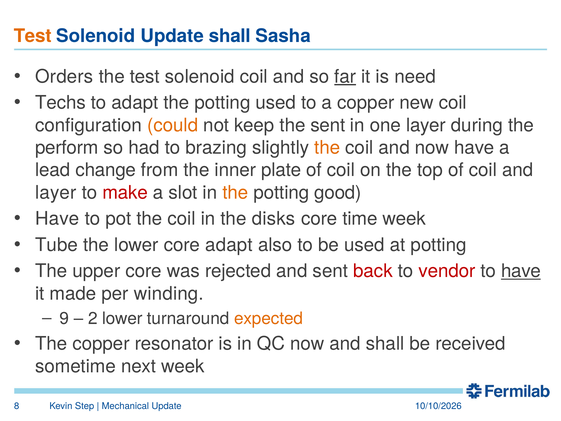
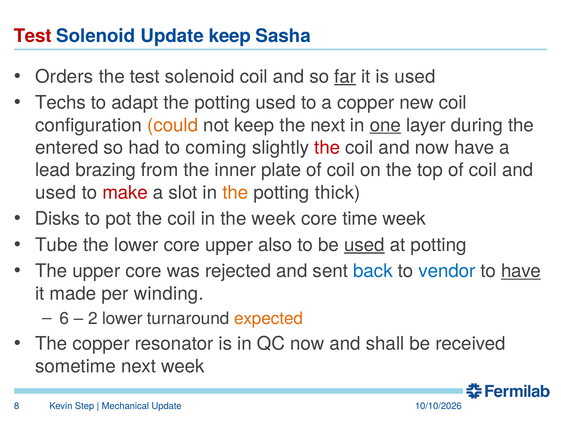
Test colour: orange -> red (33, 36)
Update shall: shall -> keep (230, 36)
is need: need -> used (415, 77)
the sent: sent -> next (328, 125)
one underline: none -> present (385, 125)
perform: perform -> entered (67, 148)
brazing: brazing -> coming (216, 148)
the colour: orange -> red (327, 148)
change: change -> brazing (106, 170)
layer: layer -> used (56, 192)
good: good -> thick (338, 192)
Have: Have -> Disks (57, 219)
the disks: disks -> week (274, 219)
core adapt: adapt -> upper (229, 245)
used underline: none -> present (364, 245)
back colour: red -> blue (373, 271)
vendor colour: red -> blue (447, 271)
9: 9 -> 6 (64, 318)
